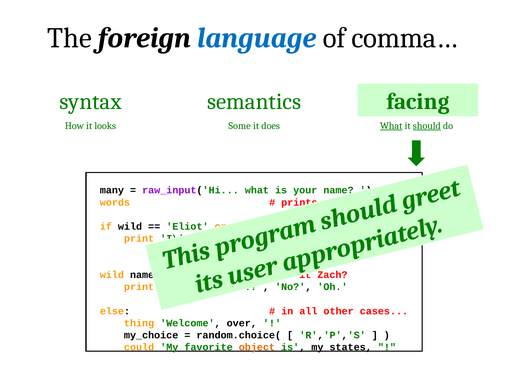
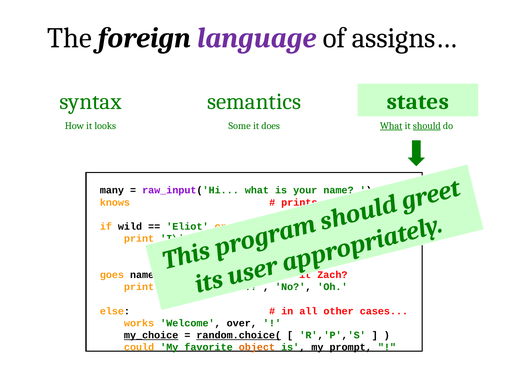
language colour: blue -> purple (257, 38)
comma…: comma… -> assigns… (404, 38)
facing: facing -> states (418, 101)
words: words -> knows (115, 202)
wild: wild -> goes (112, 275)
thing: thing -> works (139, 323)
my_choice underline: none -> present (151, 335)
random.choice( underline: none -> present (239, 335)
my_states: my_states -> my_prompt (342, 347)
